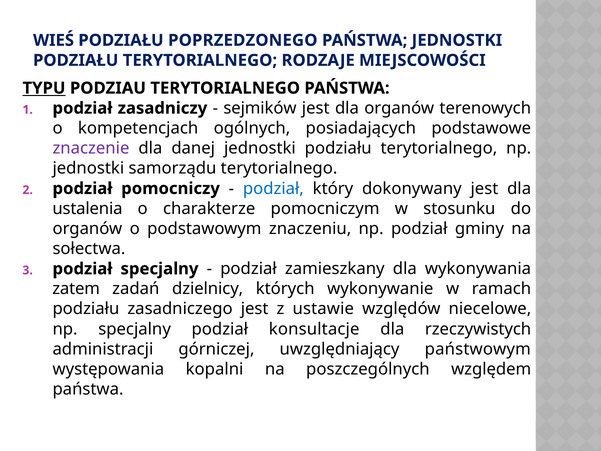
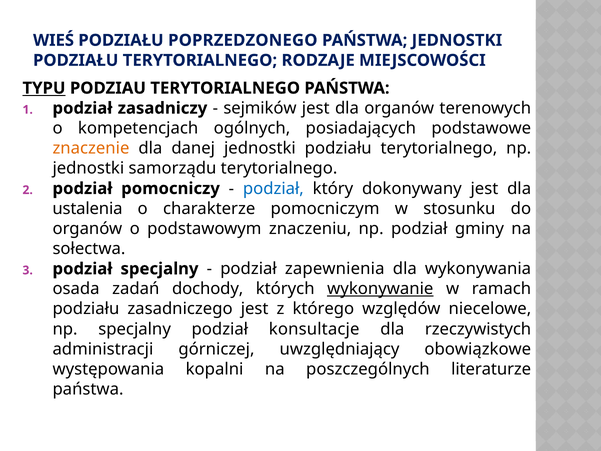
znaczenie colour: purple -> orange (91, 148)
zamieszkany: zamieszkany -> zapewnienia (335, 269)
zatem: zatem -> osada (76, 289)
dzielnicy: dzielnicy -> dochody (208, 289)
wykonywanie underline: none -> present (380, 289)
ustawie: ustawie -> którego (323, 309)
państwowym: państwowym -> obowiązkowe (478, 349)
względem: względem -> literaturze (491, 369)
